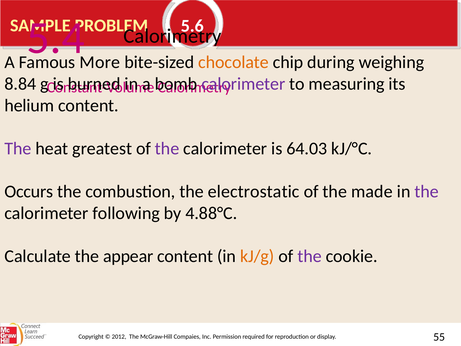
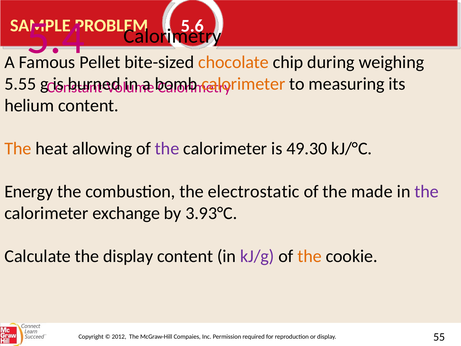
More: More -> Pellet (100, 62)
8.84: 8.84 -> 5.55 (20, 84)
calorimeter colour: purple -> orange (243, 84)
The colour: purple -> orange (18, 148)
greatest: greatest -> allowing (102, 148)
64.03: 64.03 -> 49.30 (307, 148)
Occurs: Occurs -> Energy (29, 191)
following: following -> exchange (126, 213)
4.88°C: 4.88°C -> 3.93°C (211, 213)
the appear: appear -> display (128, 256)
kJ/g colour: orange -> purple (257, 256)
the colour: purple -> orange (310, 256)
